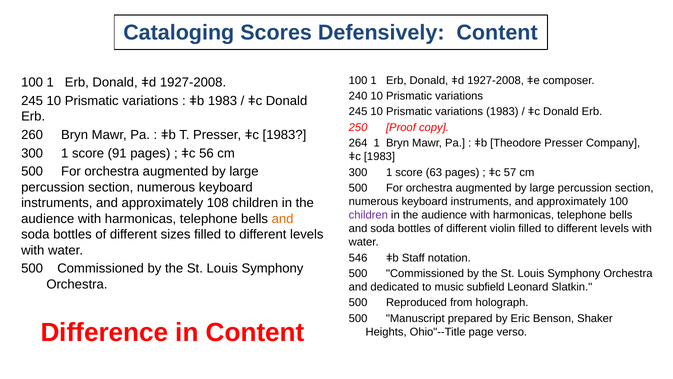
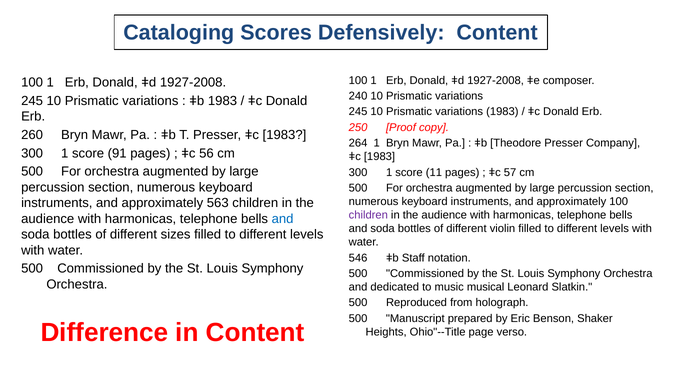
63: 63 -> 11 (434, 172)
108: 108 -> 563 (218, 203)
and colour: orange -> blue (283, 219)
subfield: subfield -> musical (486, 287)
